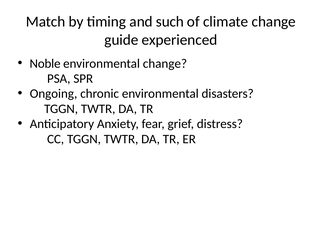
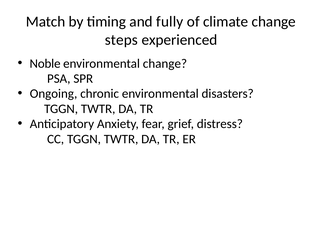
such: such -> fully (170, 22)
guide: guide -> steps (121, 40)
